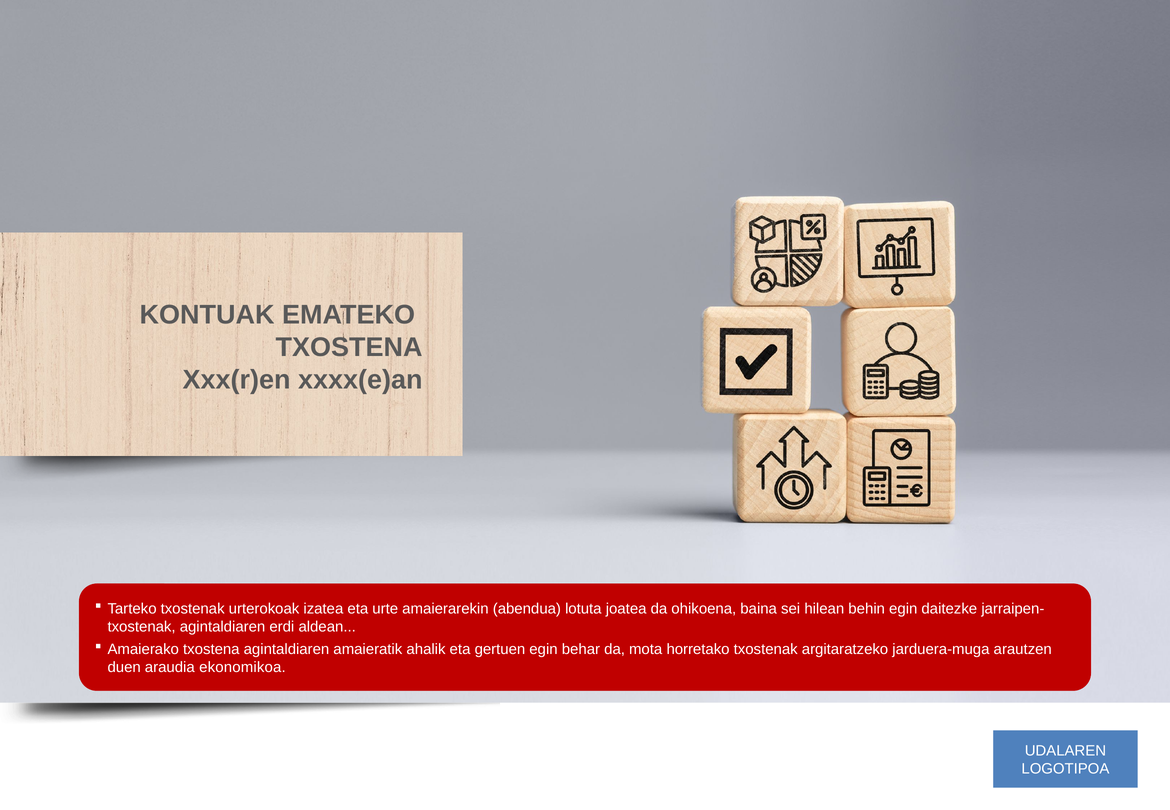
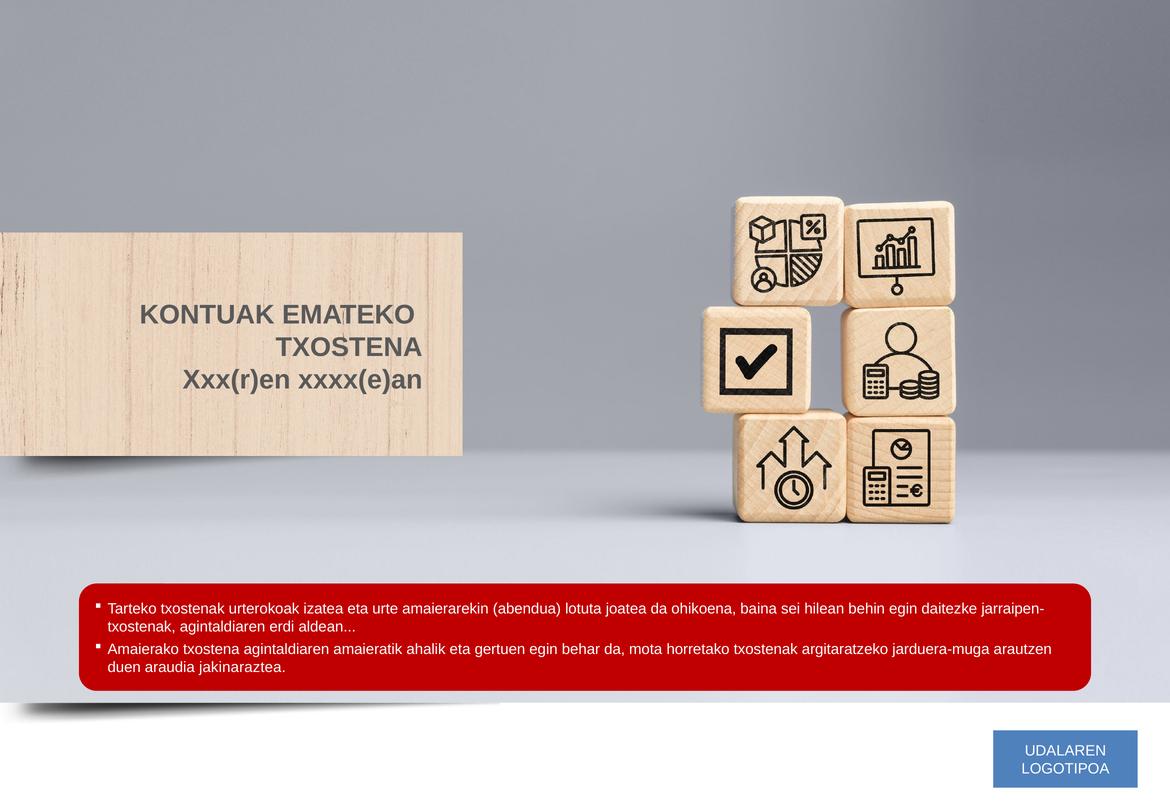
ekonomikoa: ekonomikoa -> jakinaraztea (242, 667)
